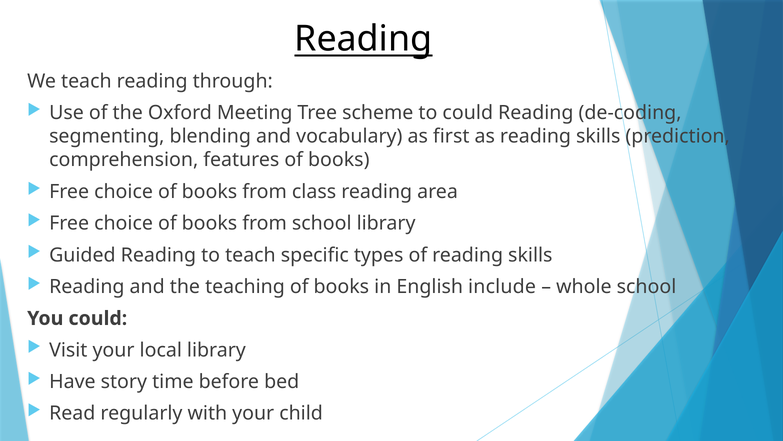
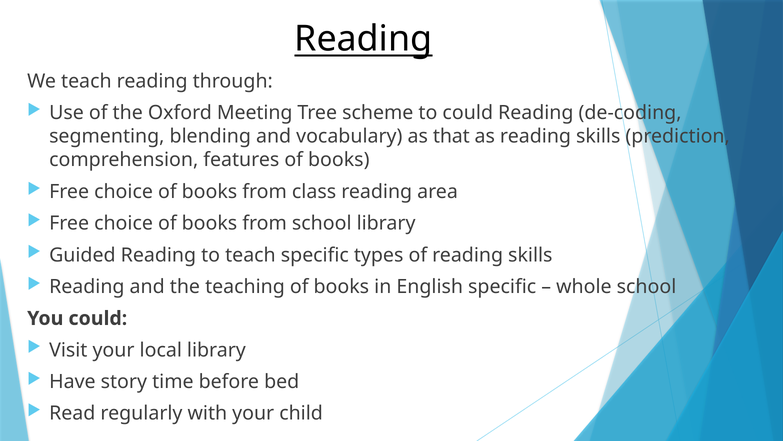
first: first -> that (451, 136)
English include: include -> specific (502, 286)
